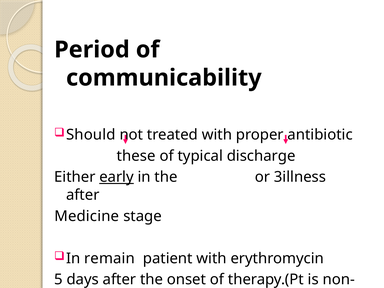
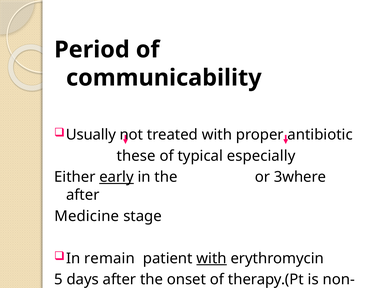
Should: Should -> Usually (91, 135)
discharge: discharge -> especially (261, 156)
3illness: 3illness -> 3where (300, 177)
with underline: none -> present (212, 258)
